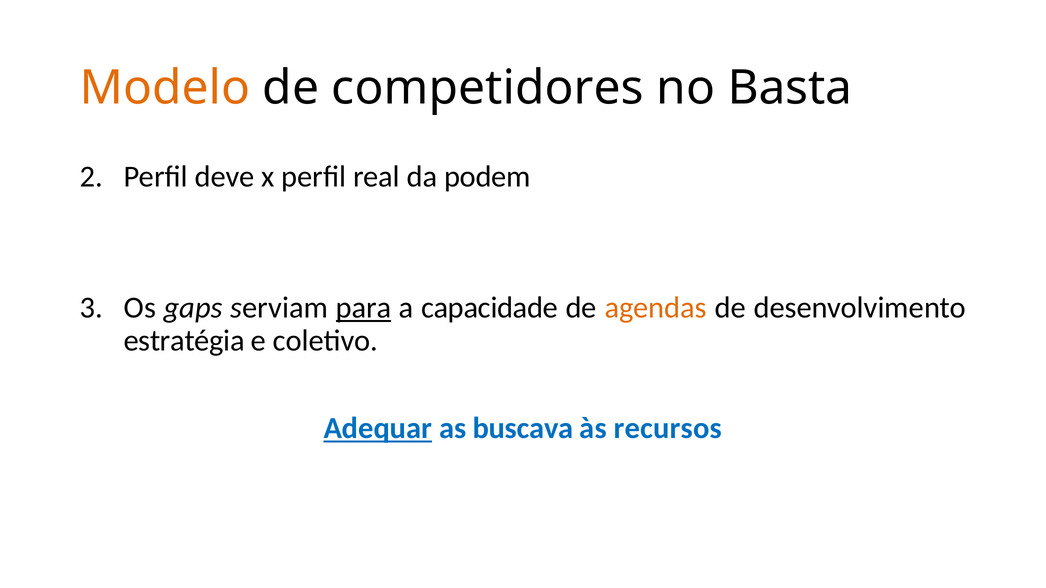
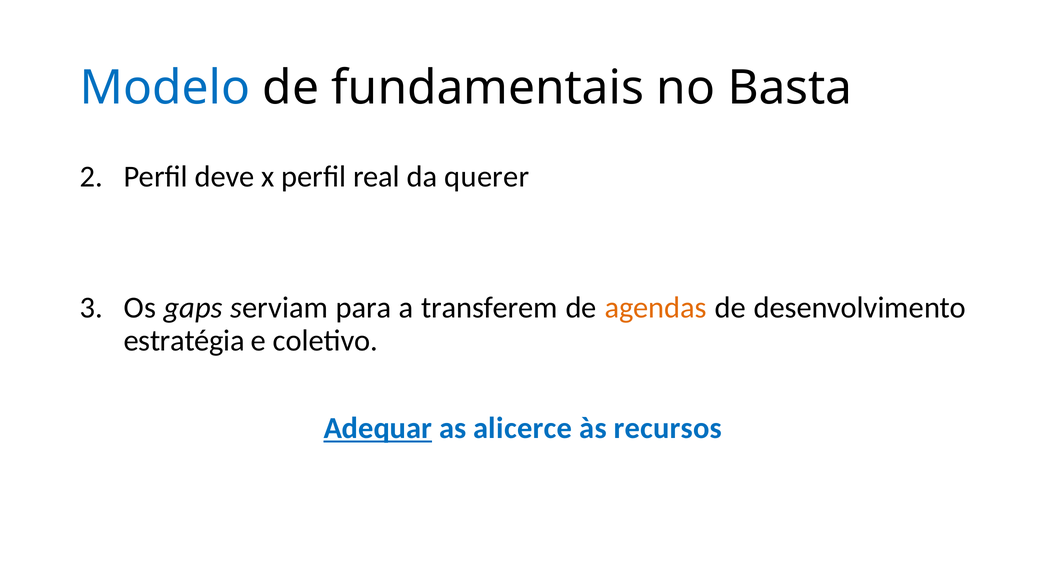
Modelo colour: orange -> blue (165, 88)
competidores: competidores -> fundamentais (488, 88)
podem: podem -> querer (487, 177)
para underline: present -> none (363, 308)
capacidade: capacidade -> transferem (490, 308)
buscava: buscava -> alicerce (523, 429)
